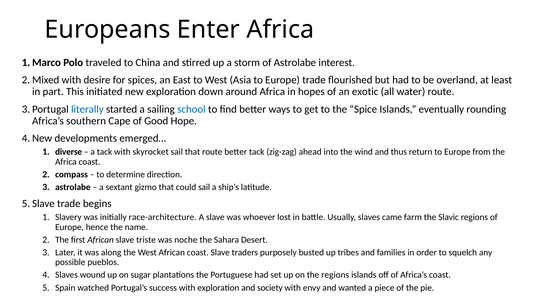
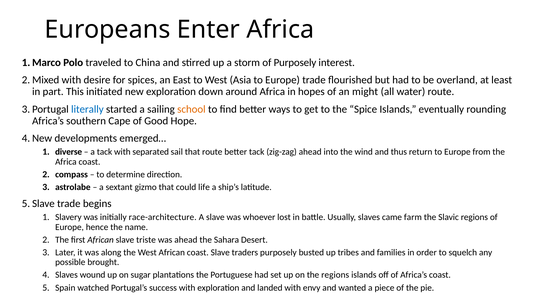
of Astrolabe: Astrolabe -> Purposely (295, 63)
exotic: exotic -> might (365, 92)
school colour: blue -> orange (191, 109)
skyrocket: skyrocket -> separated (151, 152)
could sail: sail -> life (204, 187)
was noche: noche -> ahead (186, 240)
pueblos: pueblos -> brought (103, 263)
society: society -> landed (270, 288)
